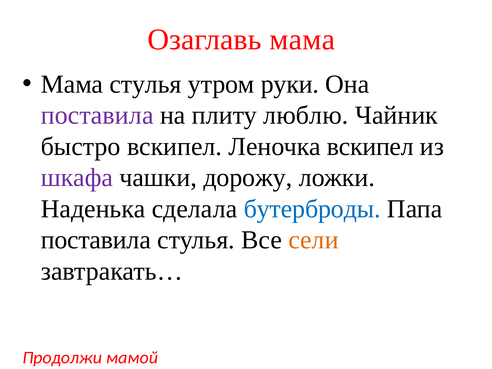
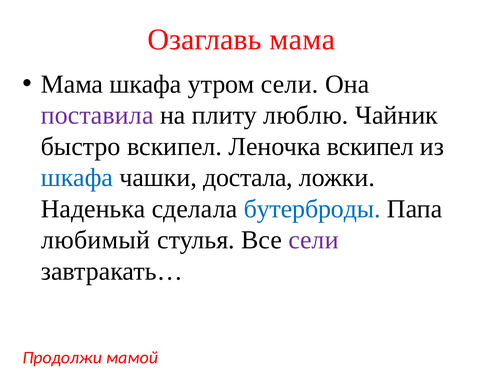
Мама стулья: стулья -> шкафа (146, 84)
утром руки: руки -> сели (290, 84)
шкафа colour: purple -> blue (77, 178)
дорожу: дорожу -> достала (248, 178)
поставила: поставила -> любимый (96, 240)
сели colour: orange -> purple (314, 240)
